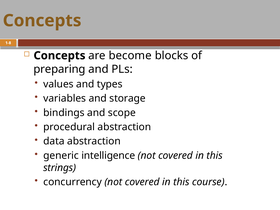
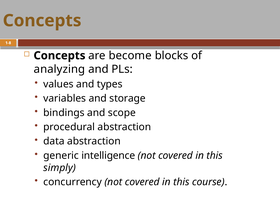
preparing: preparing -> analyzing (59, 69)
strings: strings -> simply (60, 168)
